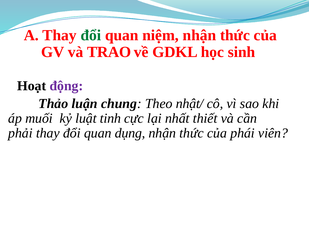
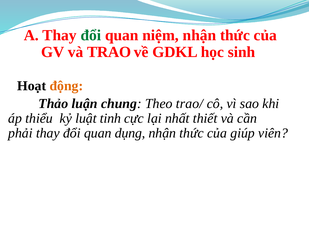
động colour: purple -> orange (66, 86)
nhật/: nhật/ -> trao/ (190, 103)
muối: muối -> thiểu (39, 118)
phái: phái -> giúp (243, 133)
